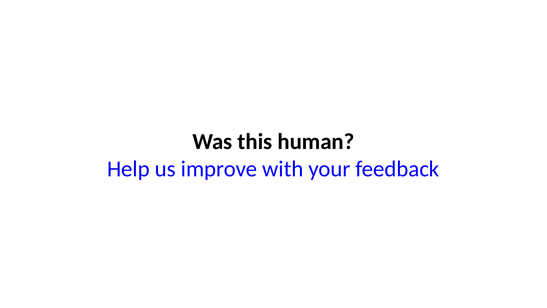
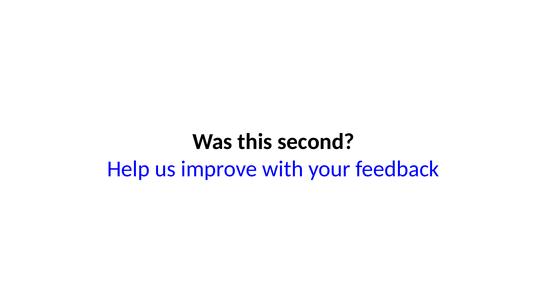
human: human -> second (316, 142)
